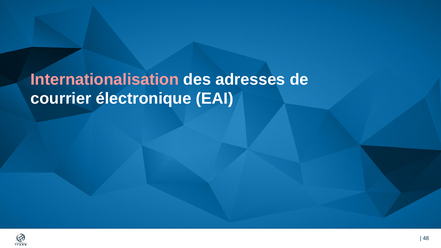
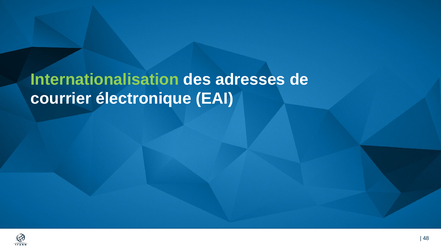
Internationalisation colour: pink -> light green (105, 79)
